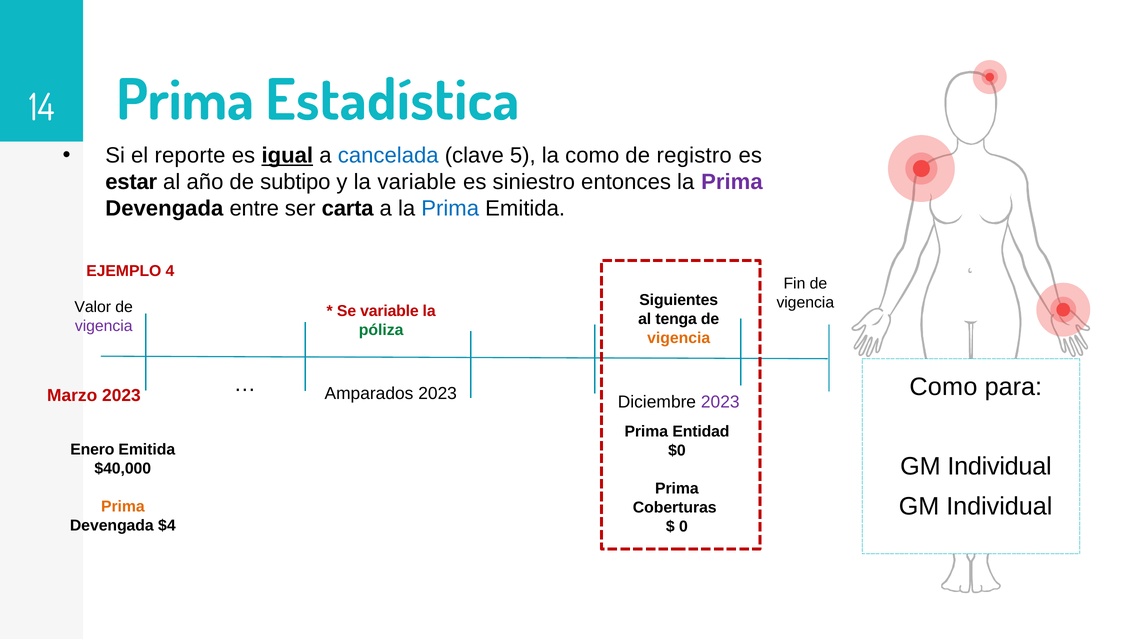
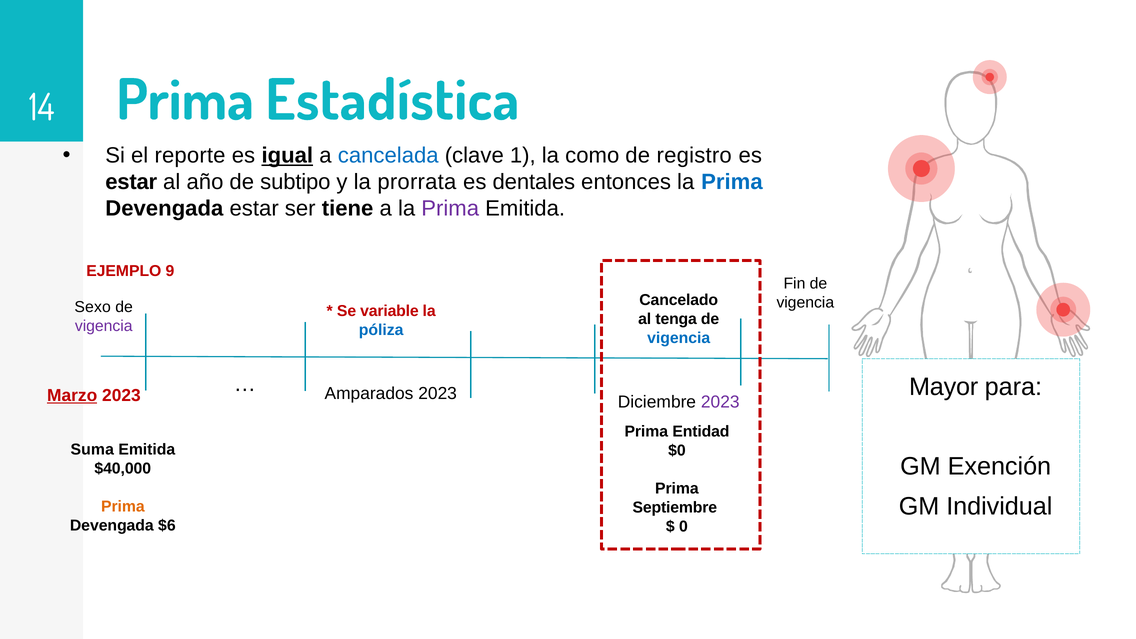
5: 5 -> 1 (523, 156)
la variable: variable -> prorrata (417, 182)
siniestro: siniestro -> dentales (534, 182)
Prima colour: purple -> blue (732, 182)
Devengada entre: entre -> estar (254, 209)
carta: carta -> tiene (348, 209)
Prima colour: blue -> purple (450, 209)
4: 4 -> 9 (170, 271)
Siguientes: Siguientes -> Cancelado (679, 300)
Valor: Valor -> Sexo (93, 307)
póliza colour: green -> blue (381, 330)
vigencia colour: orange -> blue (679, 338)
Como: Como -> Mayor (944, 387)
Marzo underline: none -> present (72, 396)
Enero: Enero -> Suma (92, 450)
Individual: Individual -> Exención (999, 467)
Coberturas: Coberturas -> Septiembre (675, 508)
$4: $4 -> $6 (167, 525)
